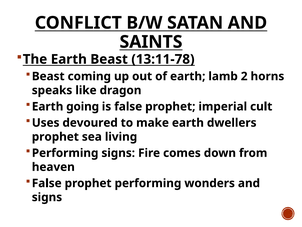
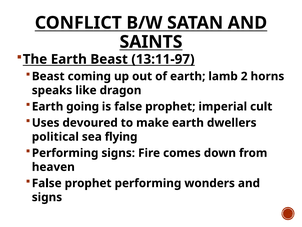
13:11-78: 13:11-78 -> 13:11-97 (163, 59)
prophet: prophet -> political (55, 136)
living: living -> flying (121, 136)
